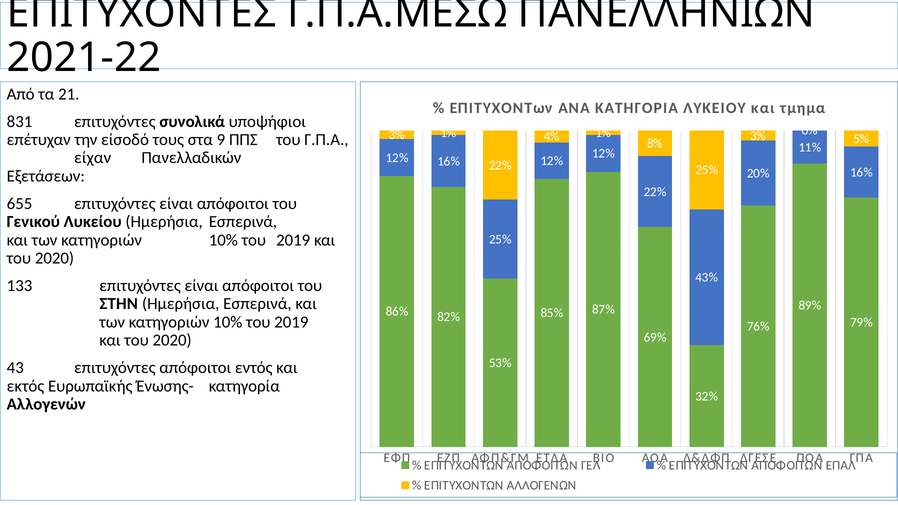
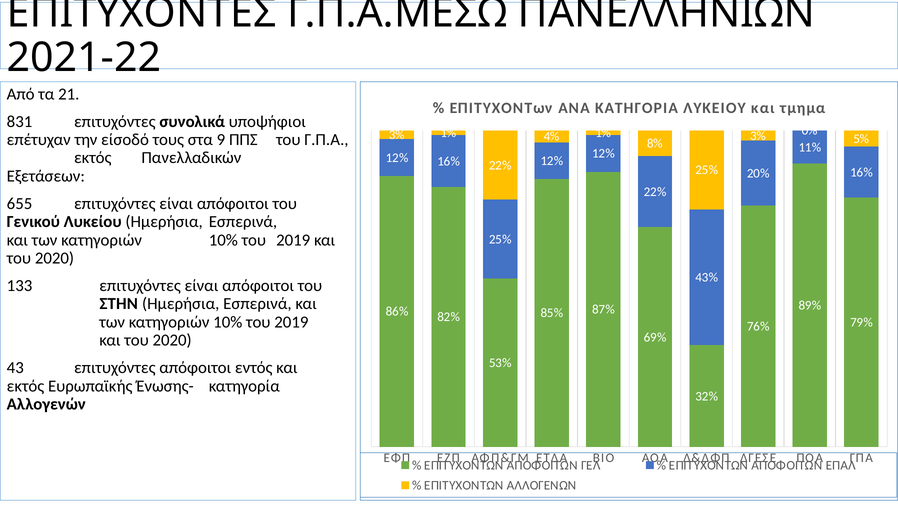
είχαν: είχαν -> εκτός (93, 158)
